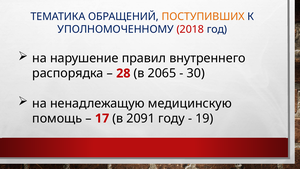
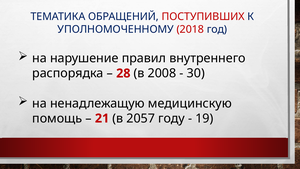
ПОСТУПИВШИХ colour: orange -> red (203, 17)
2065: 2065 -> 2008 (162, 73)
17: 17 -> 21 (102, 118)
2091: 2091 -> 2057 (141, 118)
